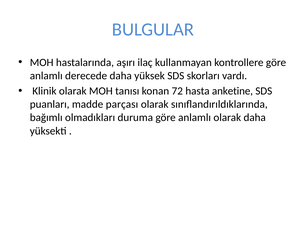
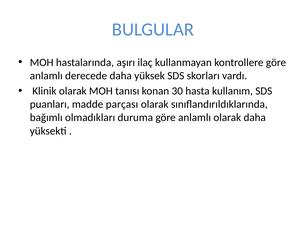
72: 72 -> 30 (177, 91)
anketine: anketine -> kullanım (232, 91)
